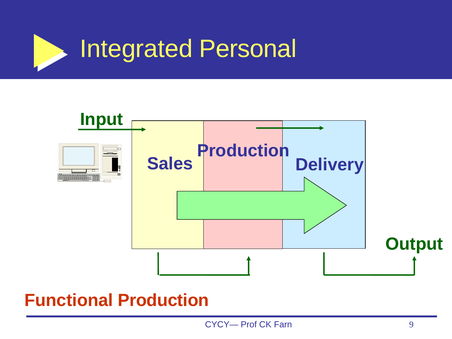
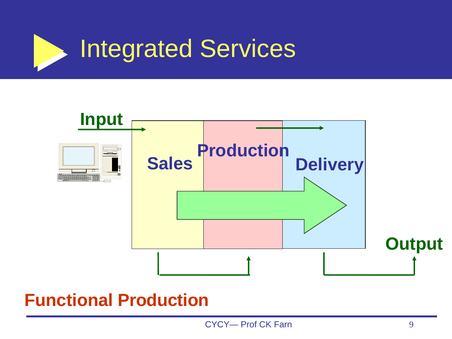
Personal: Personal -> Services (248, 49)
